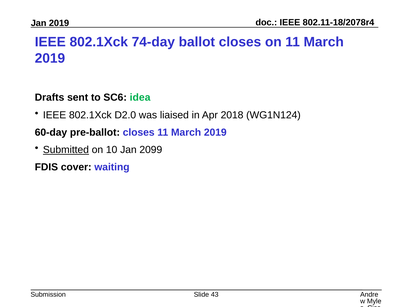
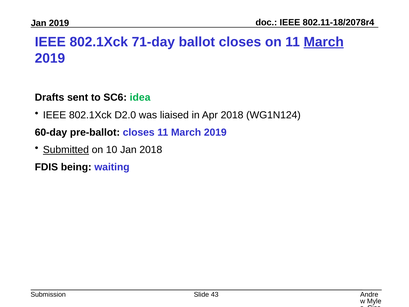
74-day: 74-day -> 71-day (153, 42)
March underline: none -> present (324, 42)
Jan 2099: 2099 -> 2018 (151, 150)
cover: cover -> being (76, 167)
